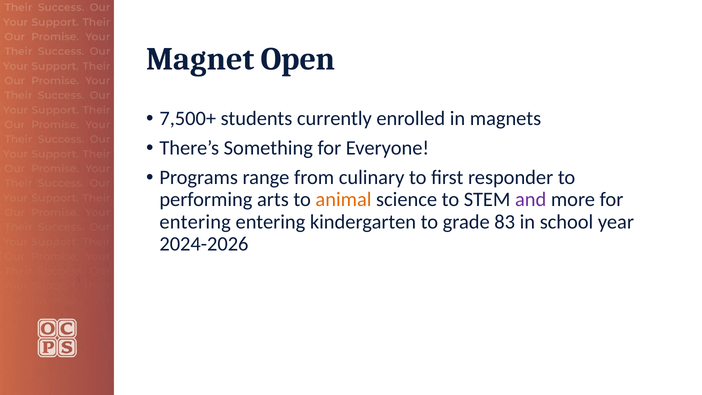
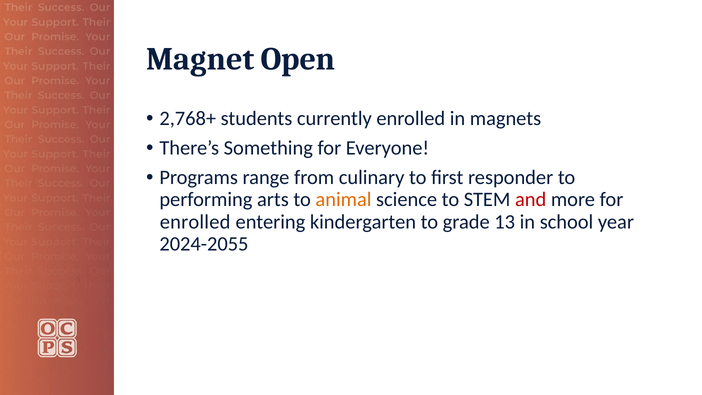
7,500+: 7,500+ -> 2,768+ (188, 119)
and colour: purple -> red (531, 200)
entering: entering -> enrolled (195, 222)
83: 83 -> 13 (505, 222)
2024-2026: 2024-2026 -> 2024-2055 (204, 244)
